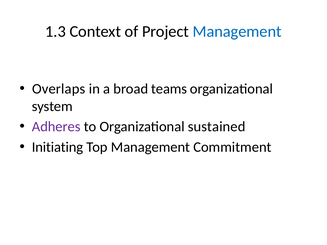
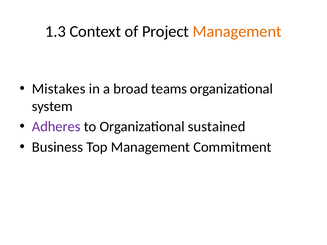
Management colour: blue -> orange (237, 31)
Overlaps: Overlaps -> Mistakes (59, 89)
Initiating: Initiating -> Business (57, 147)
